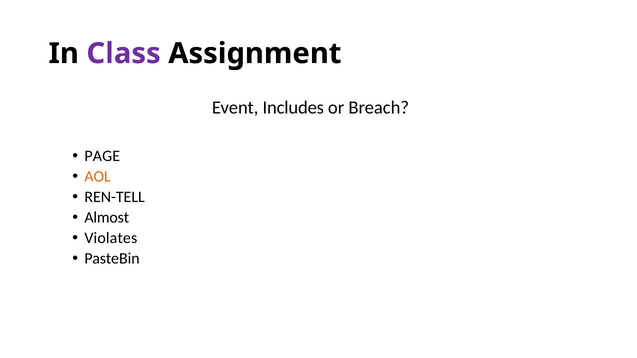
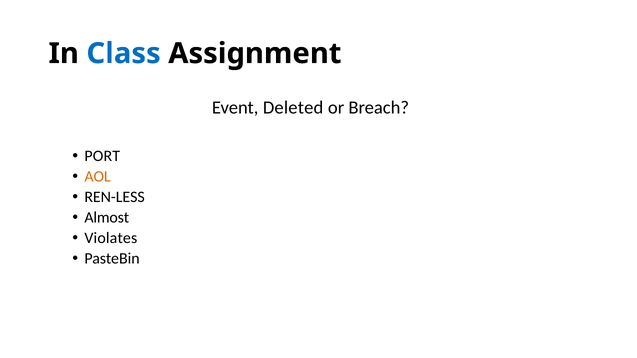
Class colour: purple -> blue (124, 54)
Includes: Includes -> Deleted (293, 108)
PAGE: PAGE -> PORT (102, 156)
REN-TELL: REN-TELL -> REN-LESS (115, 197)
